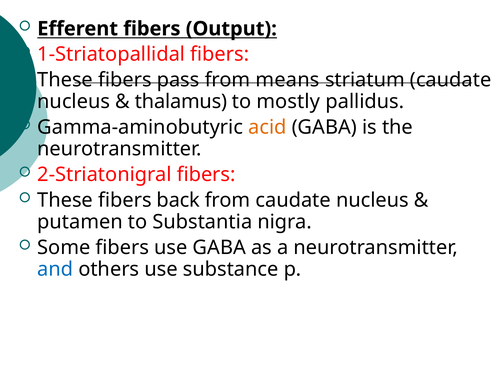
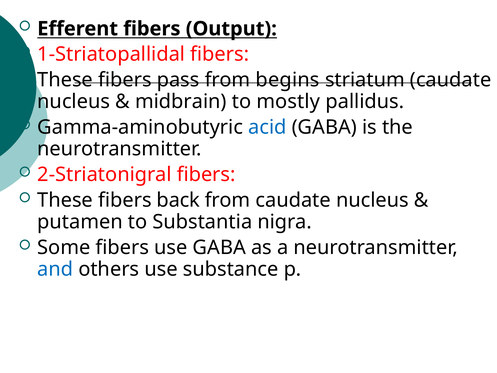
means: means -> begins (288, 80)
thalamus: thalamus -> midbrain (181, 102)
acid colour: orange -> blue (267, 127)
